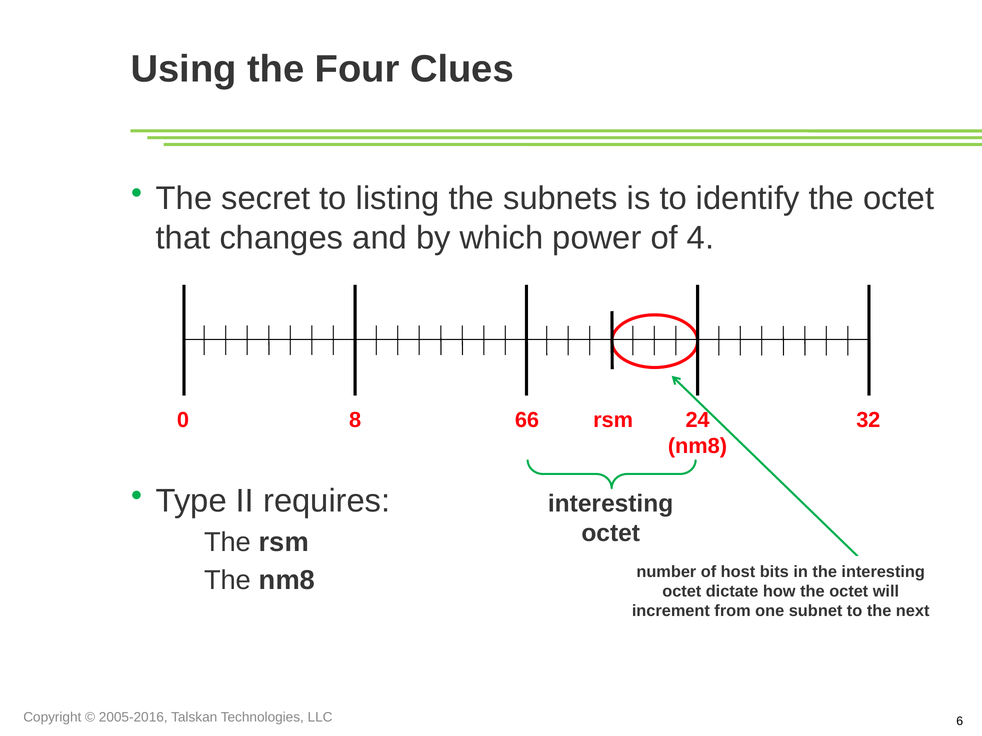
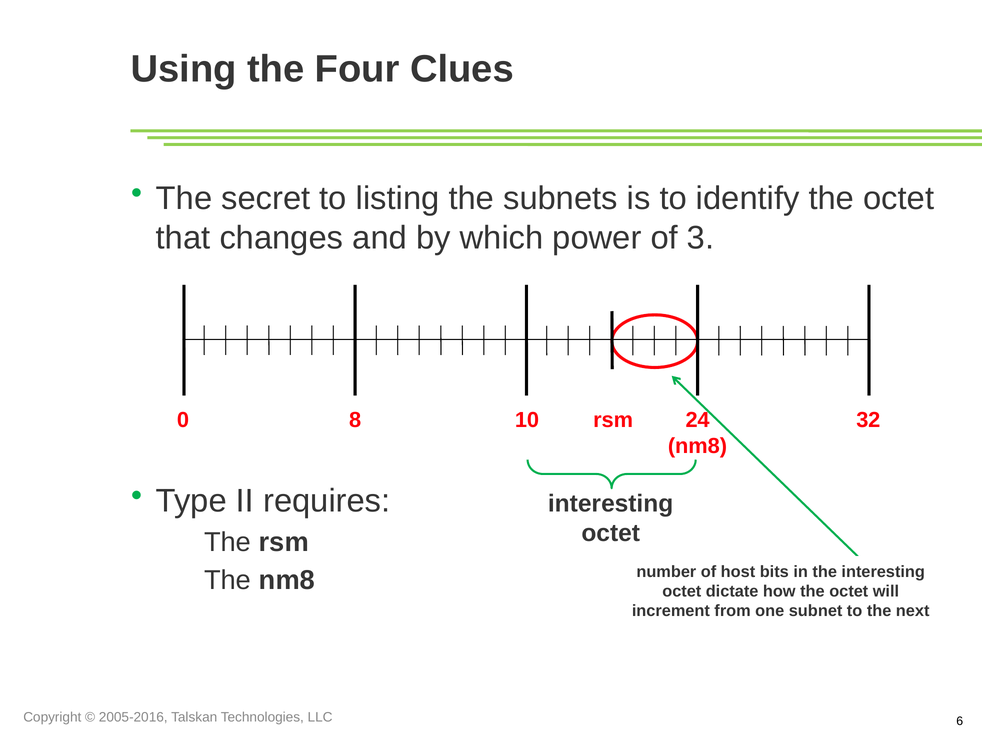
4: 4 -> 3 (701, 238)
66: 66 -> 10 (527, 420)
